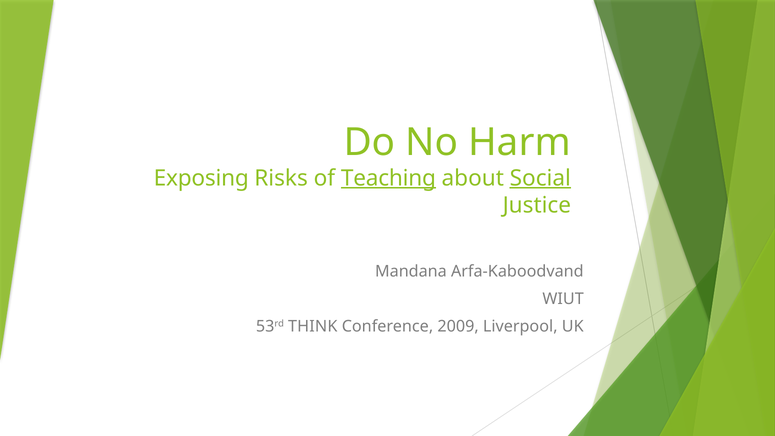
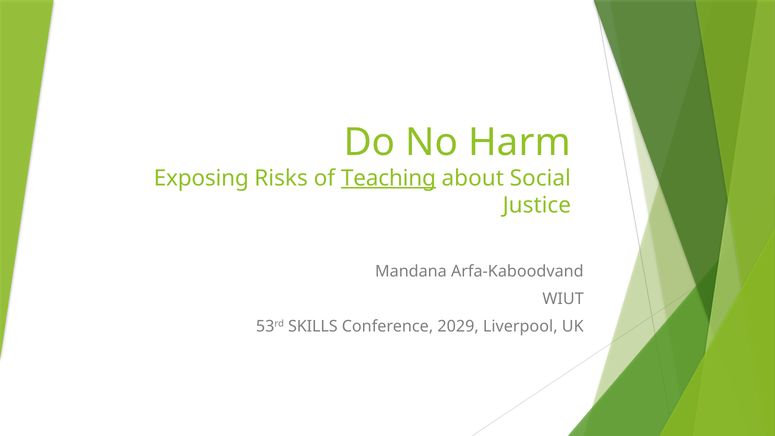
Social underline: present -> none (540, 178)
THINK: THINK -> SKILLS (313, 326)
2009: 2009 -> 2029 (458, 326)
